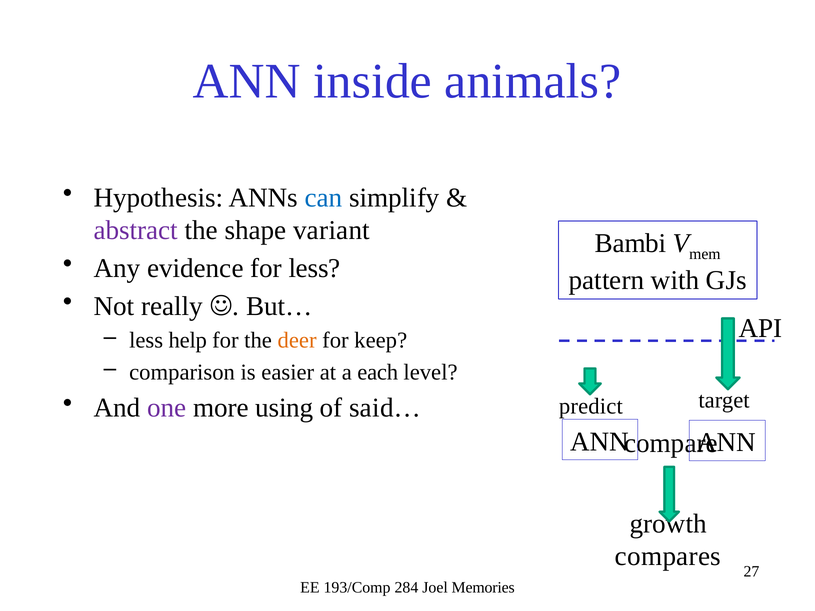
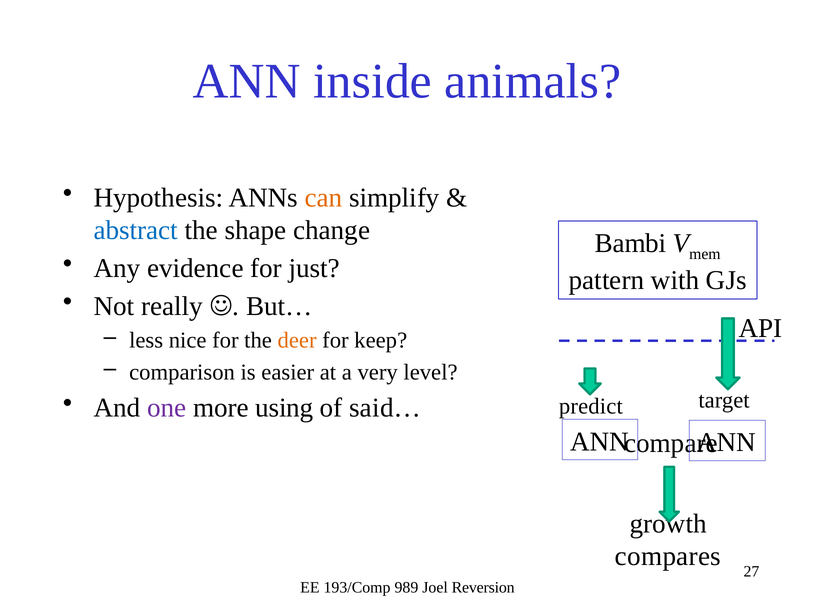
can colour: blue -> orange (324, 198)
abstract colour: purple -> blue (136, 230)
variant: variant -> change (332, 230)
for less: less -> just (314, 268)
help: help -> nice (188, 341)
each: each -> very (378, 372)
284: 284 -> 989 (406, 588)
Memories: Memories -> Reversion (483, 588)
